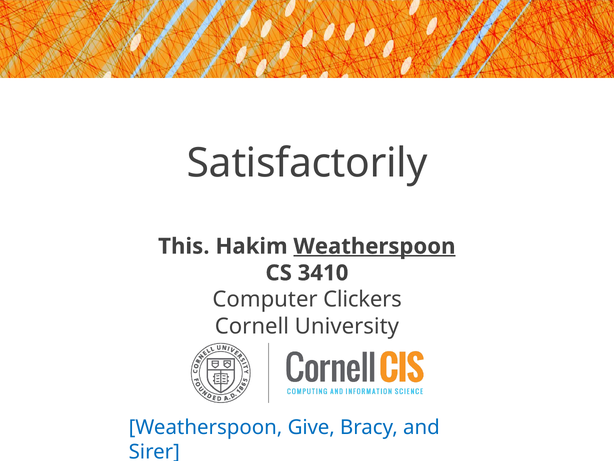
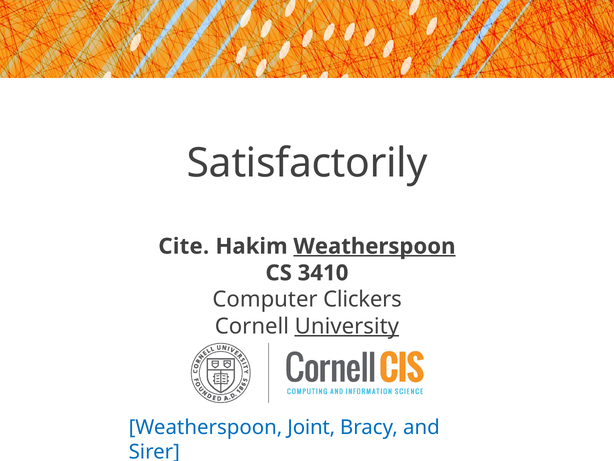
This: This -> Cite (184, 246)
University underline: none -> present (347, 326)
Give: Give -> Joint (311, 427)
